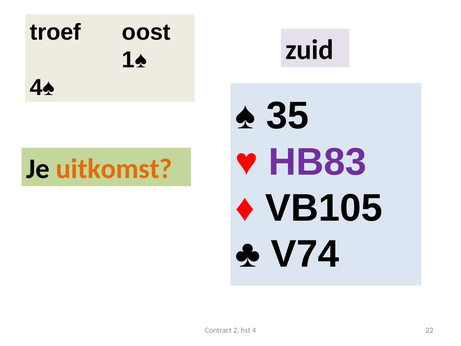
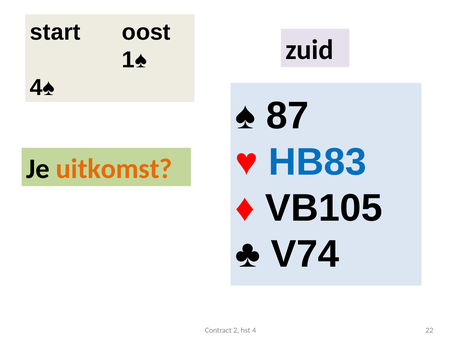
troef: troef -> start (55, 32)
35: 35 -> 87 (287, 116)
HB83 colour: purple -> blue (317, 162)
